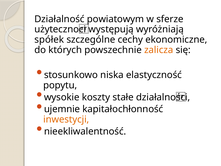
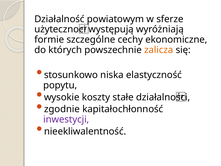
spółek: spółek -> formie (49, 40)
ujemnie: ujemnie -> zgodnie (62, 109)
inwestycji colour: orange -> purple (66, 119)
